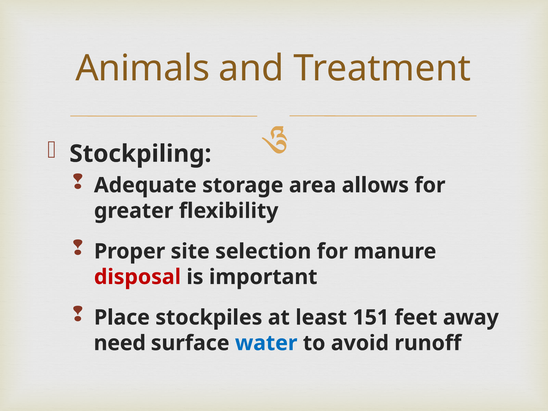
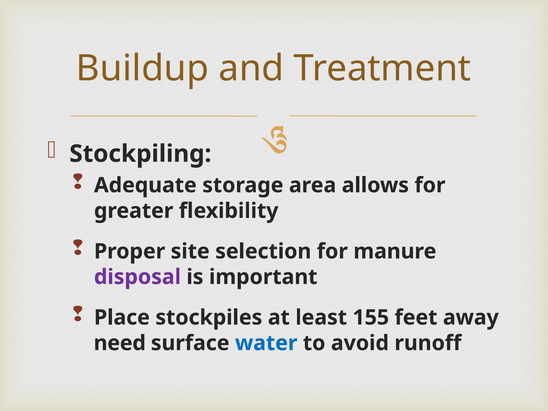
Animals: Animals -> Buildup (142, 68)
disposal colour: red -> purple (137, 277)
151: 151 -> 155 (371, 318)
